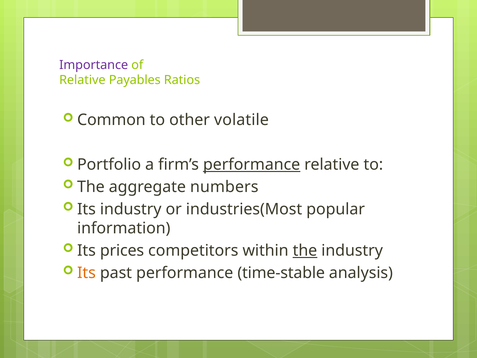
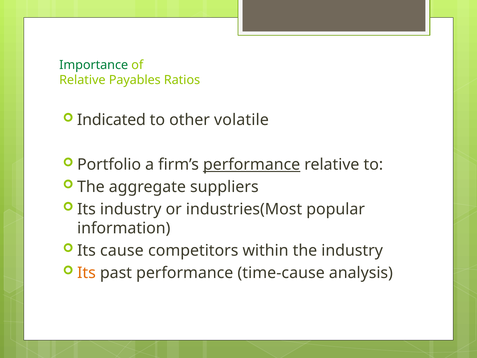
Importance colour: purple -> green (94, 65)
Common: Common -> Indicated (111, 120)
numbers: numbers -> suppliers (224, 187)
prices: prices -> cause (122, 250)
the underline: present -> none (305, 250)
time-stable: time-stable -> time-cause (281, 273)
